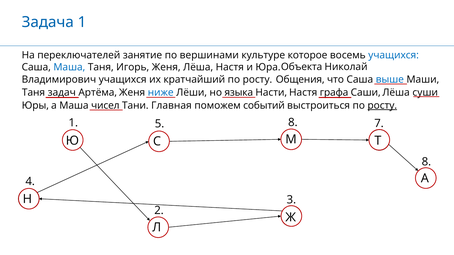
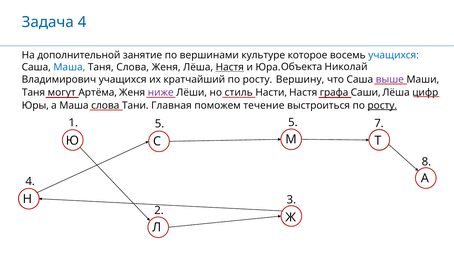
Задача 1: 1 -> 4 (82, 22)
переключателей: переключателей -> дополнительной (79, 55)
Таня Игорь: Игорь -> Слова (133, 67)
Настя underline: none -> present (230, 67)
Общения: Общения -> Вершину (300, 80)
выше colour: blue -> purple (390, 80)
задач: задач -> могут (62, 93)
ниже colour: blue -> purple (161, 93)
языка: языка -> стиль (239, 93)
суши: суши -> цифр (425, 93)
Маша чисел: чисел -> слова (105, 106)
событий: событий -> течение (264, 106)
5 8: 8 -> 5 (293, 122)
